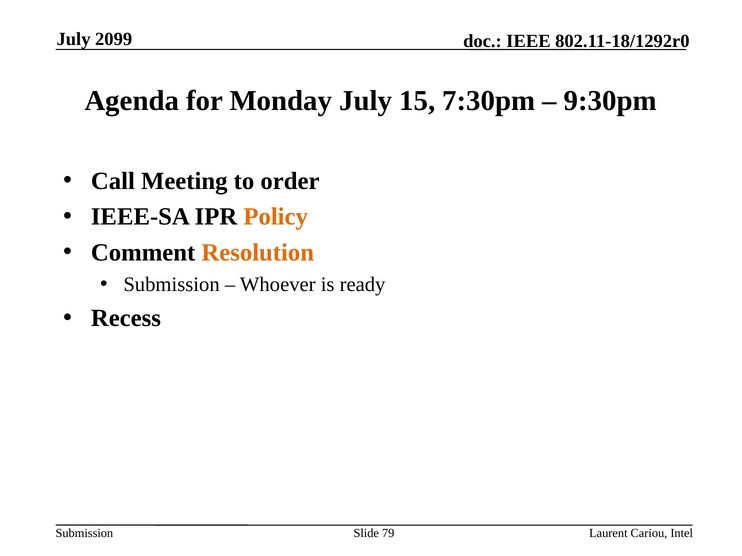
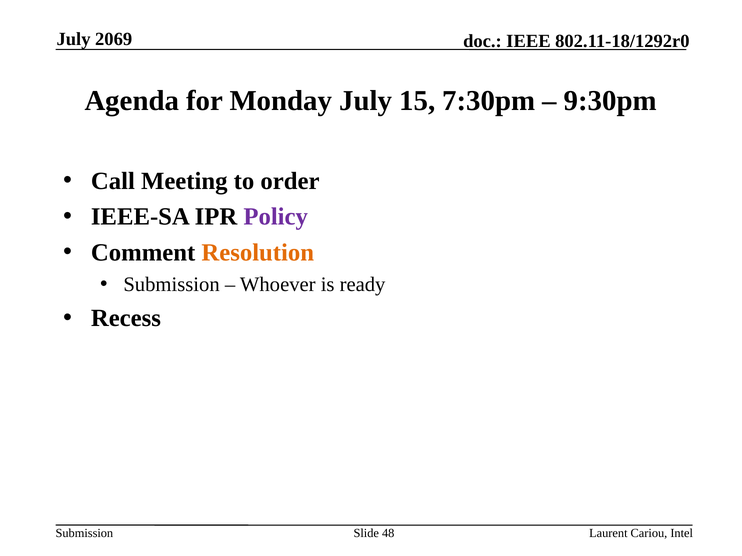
2099: 2099 -> 2069 (114, 39)
Policy colour: orange -> purple (276, 217)
79: 79 -> 48 (388, 534)
